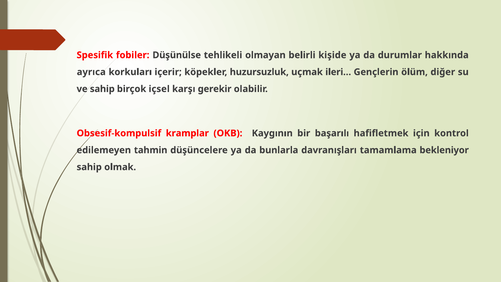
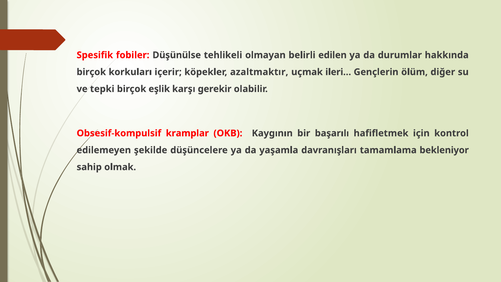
kişide: kişide -> edilen (332, 55)
ayrıca: ayrıca -> birçok (91, 72)
huzursuzluk: huzursuzluk -> azaltmaktır (259, 72)
ve sahip: sahip -> tepki (102, 89)
içsel: içsel -> eşlik (159, 89)
tahmin: tahmin -> şekilde (151, 150)
bunlarla: bunlarla -> yaşamla (279, 150)
